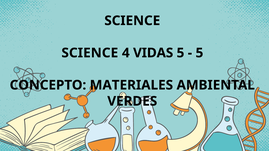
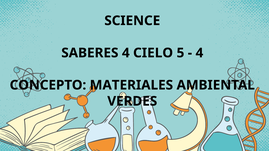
SCIENCE: SCIENCE -> SABERES (90, 53)
VIDAS: VIDAS -> CIELO (153, 53)
5: 5 -> 4 (199, 53)
